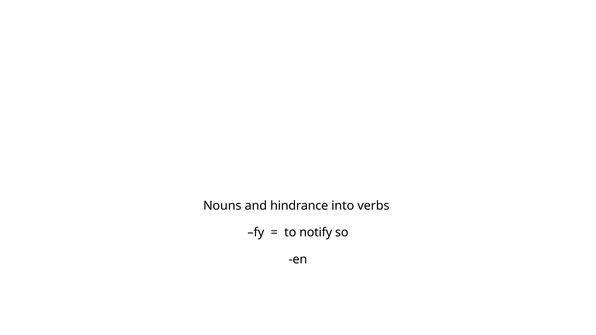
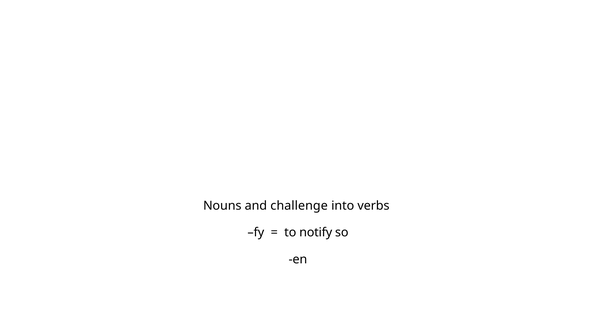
hindrance: hindrance -> challenge (299, 206)
